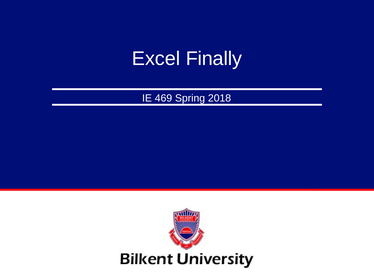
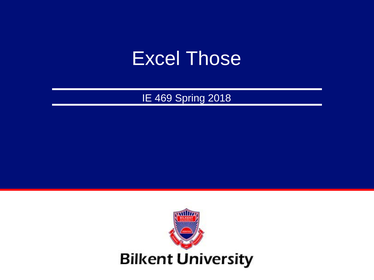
Finally: Finally -> Those (214, 59)
